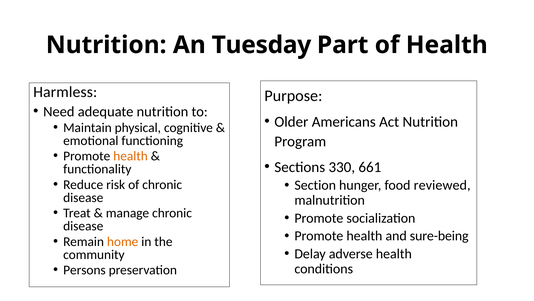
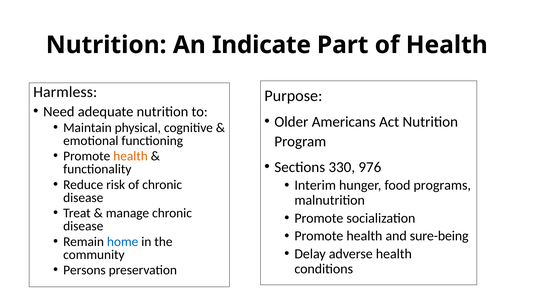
Tuesday: Tuesday -> Indicate (261, 45)
661: 661 -> 976 (370, 167)
Section: Section -> Interim (315, 185)
reviewed: reviewed -> programs (442, 185)
home colour: orange -> blue (123, 241)
